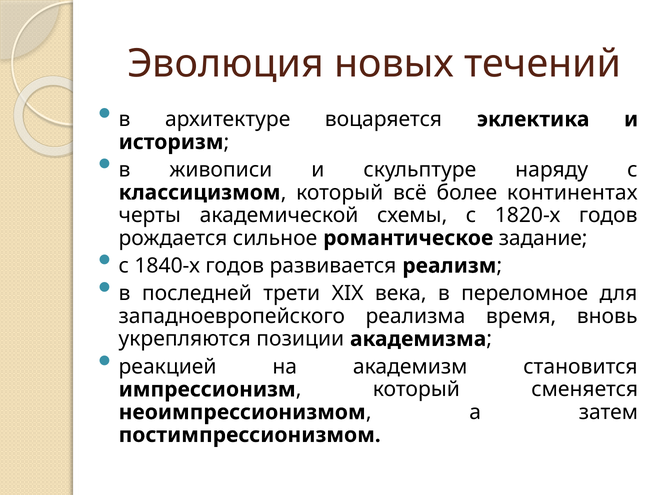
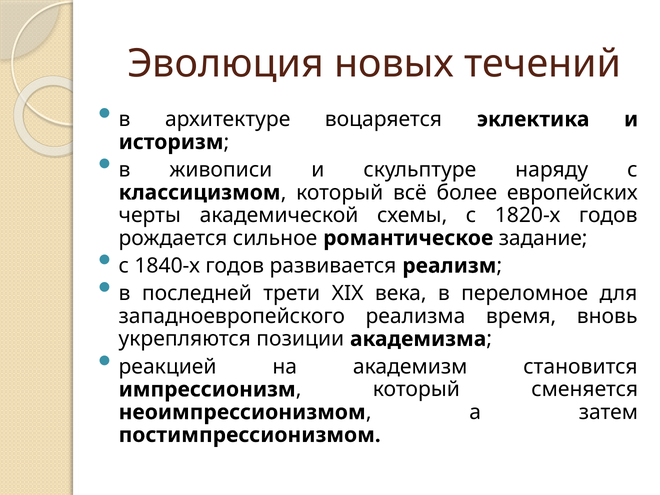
континентах: континентах -> европейских (572, 193)
